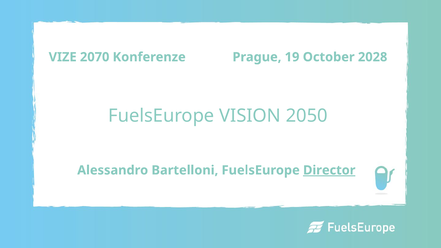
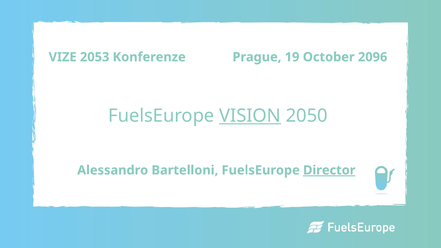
2070: 2070 -> 2053 (95, 57)
2028: 2028 -> 2096 (373, 57)
VISION underline: none -> present (250, 116)
